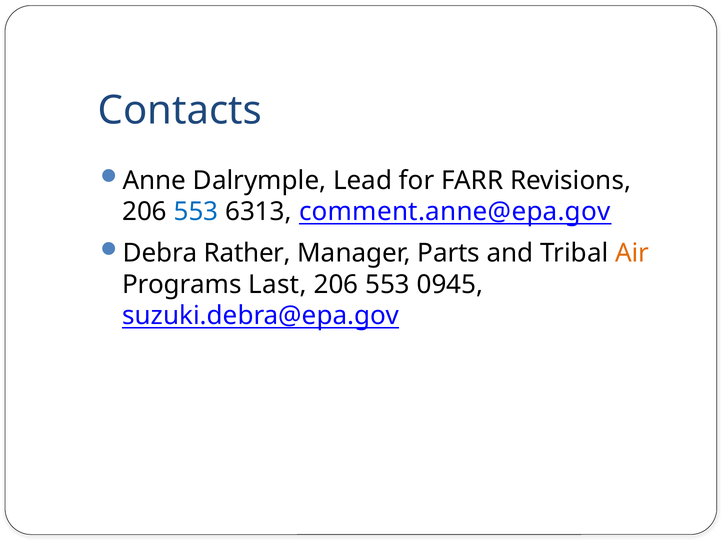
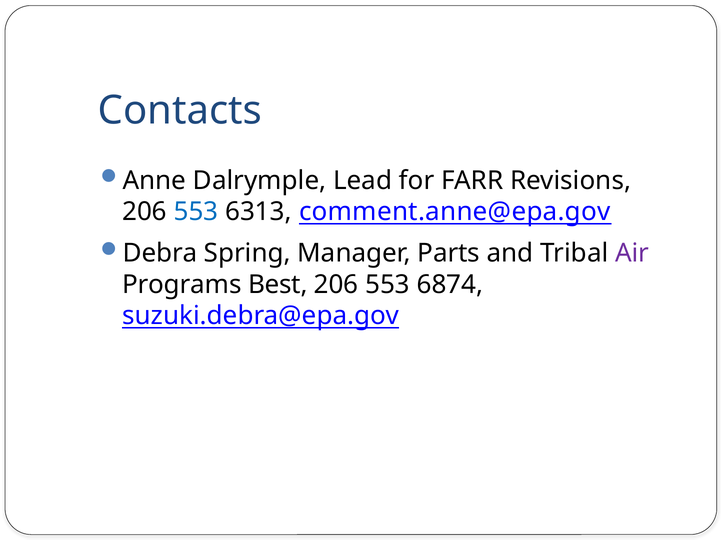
Rather: Rather -> Spring (247, 253)
Air colour: orange -> purple (632, 253)
Last: Last -> Best (278, 284)
0945: 0945 -> 6874 (450, 284)
